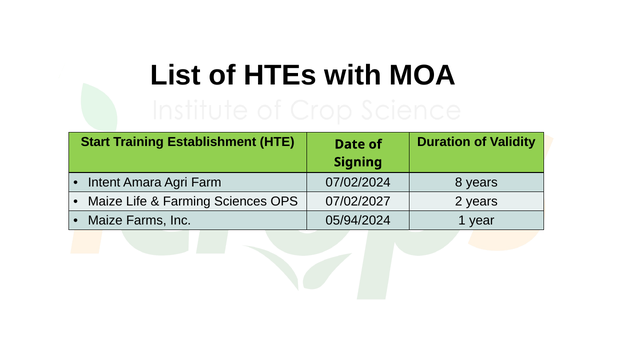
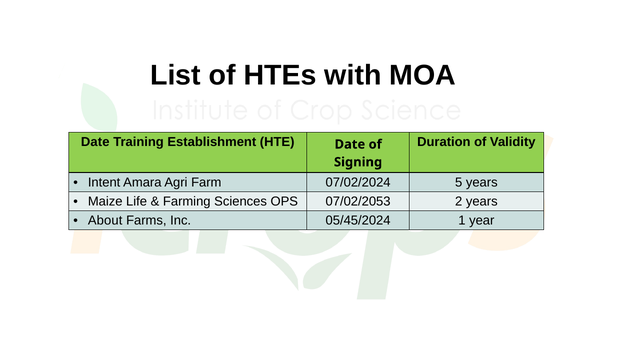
Start: Start -> Date (95, 142)
8: 8 -> 5 (459, 183)
07/02/2027: 07/02/2027 -> 07/02/2053 (358, 202)
Maize: Maize -> About (105, 221)
05/94/2024: 05/94/2024 -> 05/45/2024 (358, 221)
